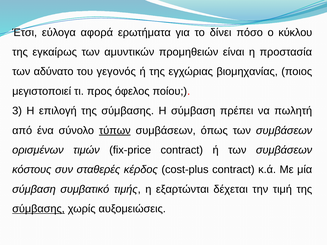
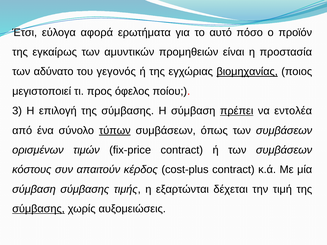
δίνει: δίνει -> αυτό (221, 32)
κύκλου: κύκλου -> προϊόν (295, 32)
βιομηχανίας underline: none -> present (247, 72)
πρέπει underline: none -> present (237, 111)
πωλητή: πωλητή -> εντολέα (293, 111)
σταθερές: σταθερές -> απαιτούν (98, 170)
σύμβαση συμβατικό: συμβατικό -> σύμβασης (85, 189)
